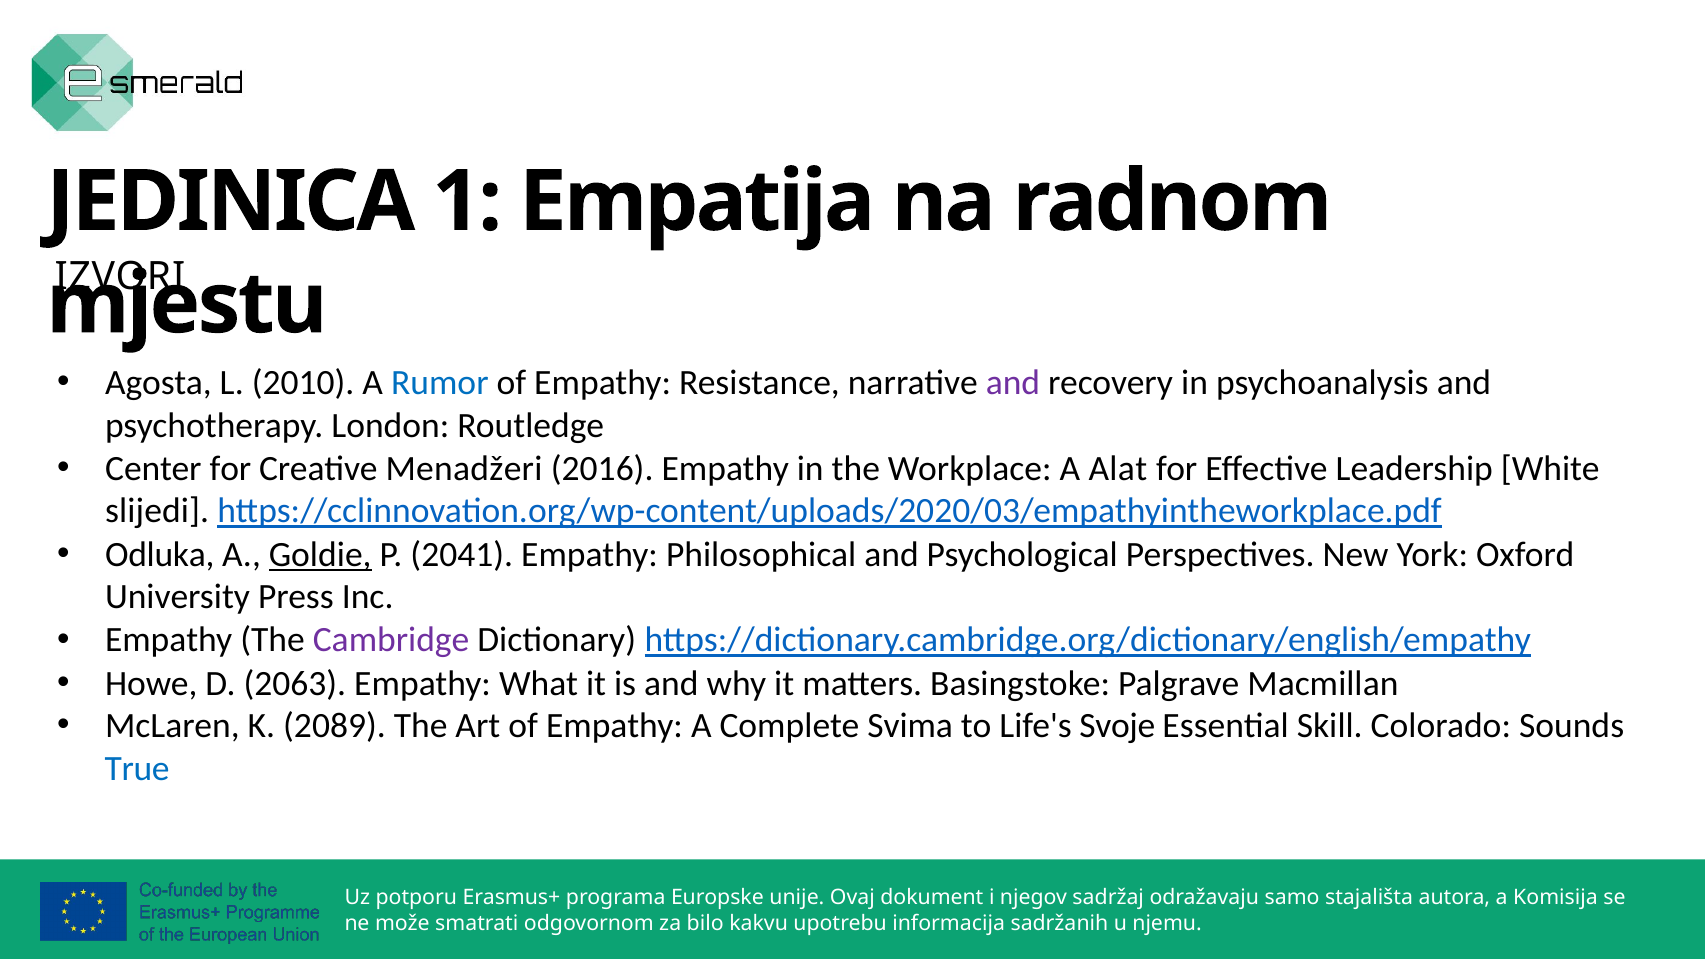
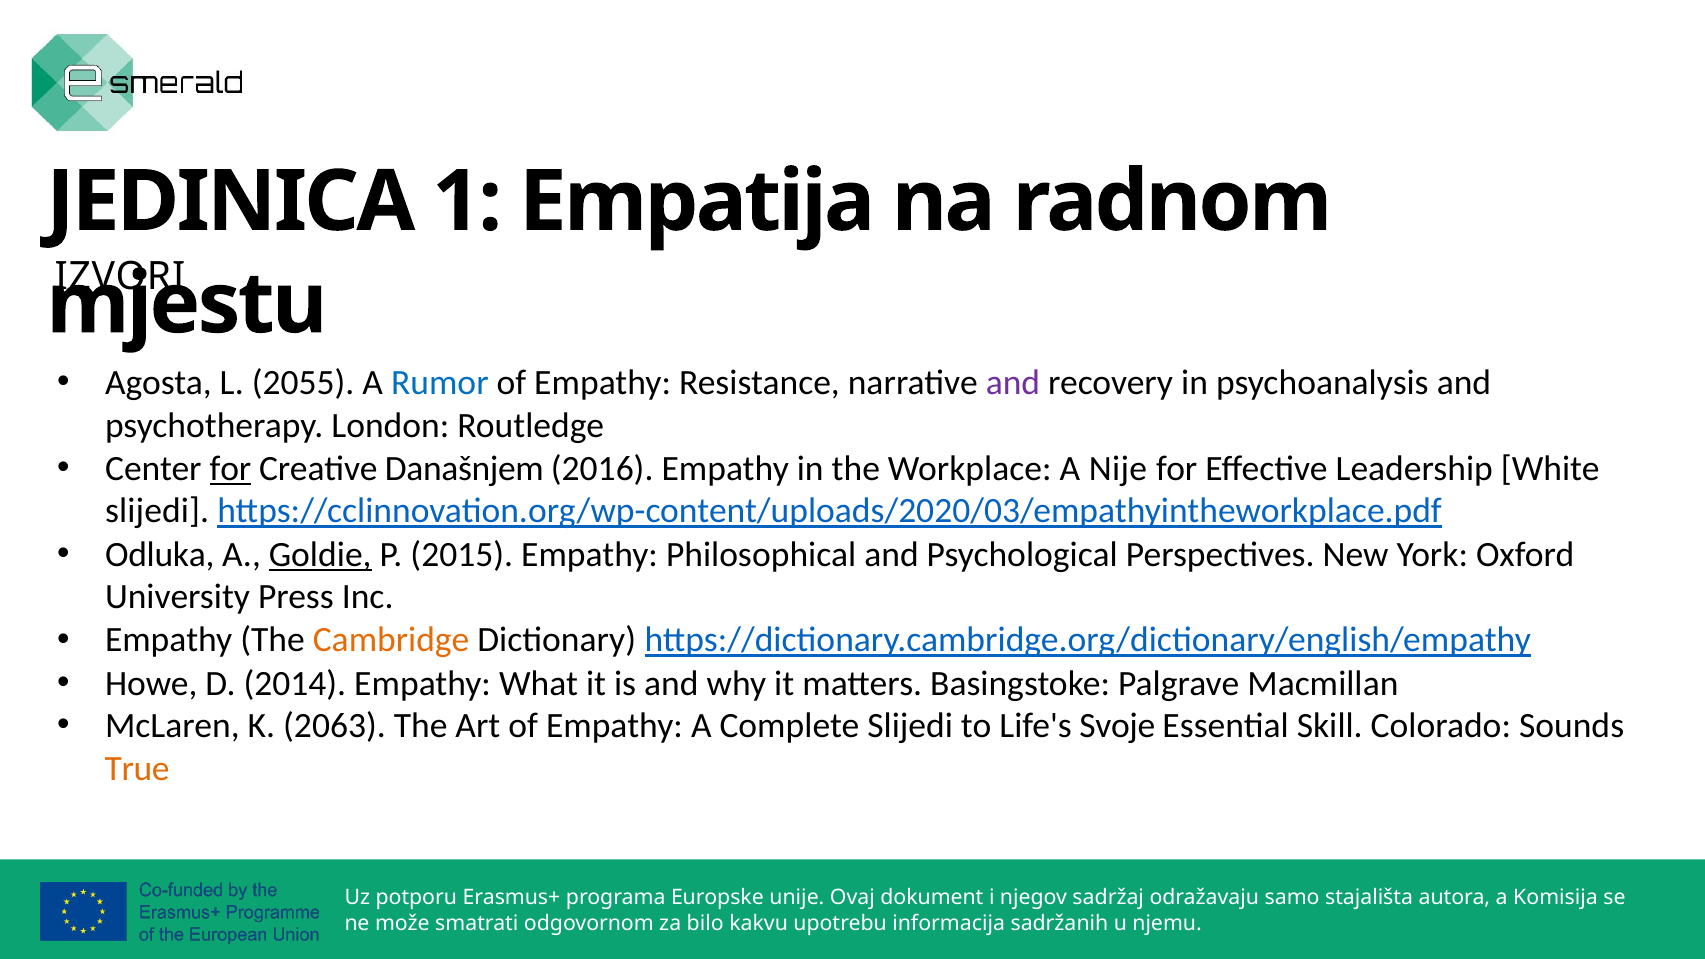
2010: 2010 -> 2055 (303, 383)
for underline: none -> present (230, 469)
Menadžeri: Menadžeri -> Današnjem (464, 469)
Alat: Alat -> Nije (1118, 469)
2041: 2041 -> 2015 (462, 555)
Cambridge colour: purple -> orange (391, 640)
2063: 2063 -> 2014 (295, 683)
2089: 2089 -> 2063 (335, 726)
Complete Svima: Svima -> Slijedi (910, 726)
True colour: blue -> orange (137, 769)
